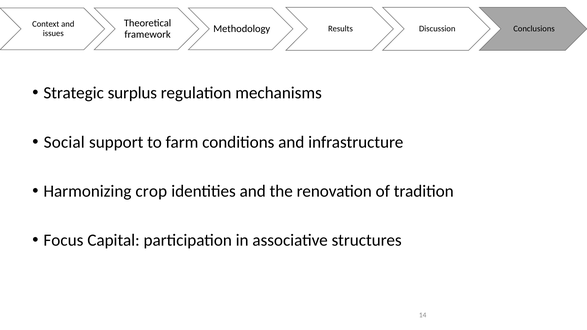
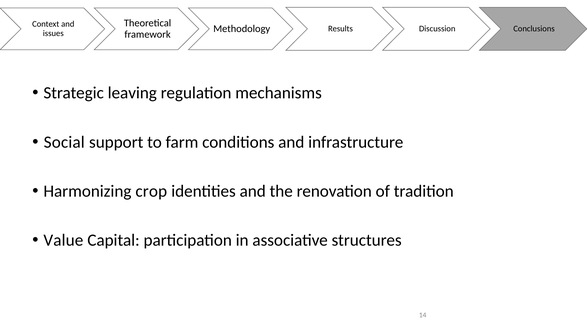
surplus: surplus -> leaving (132, 93)
Focus: Focus -> Value (63, 240)
